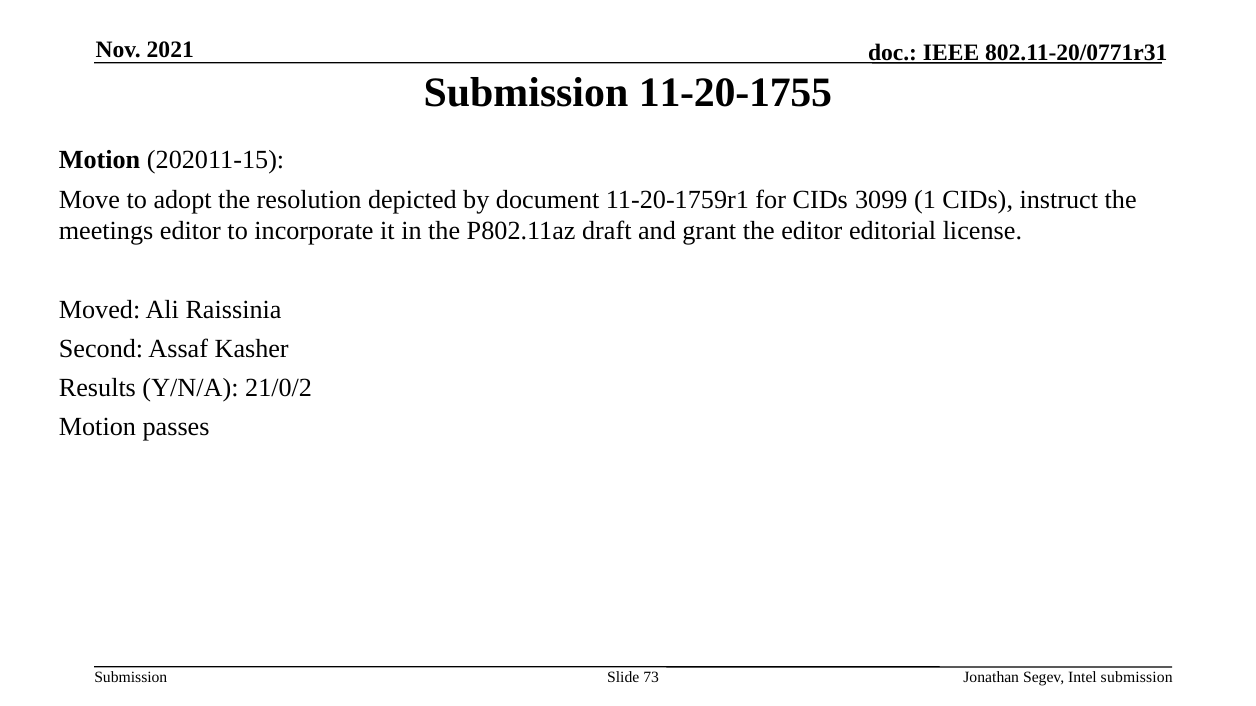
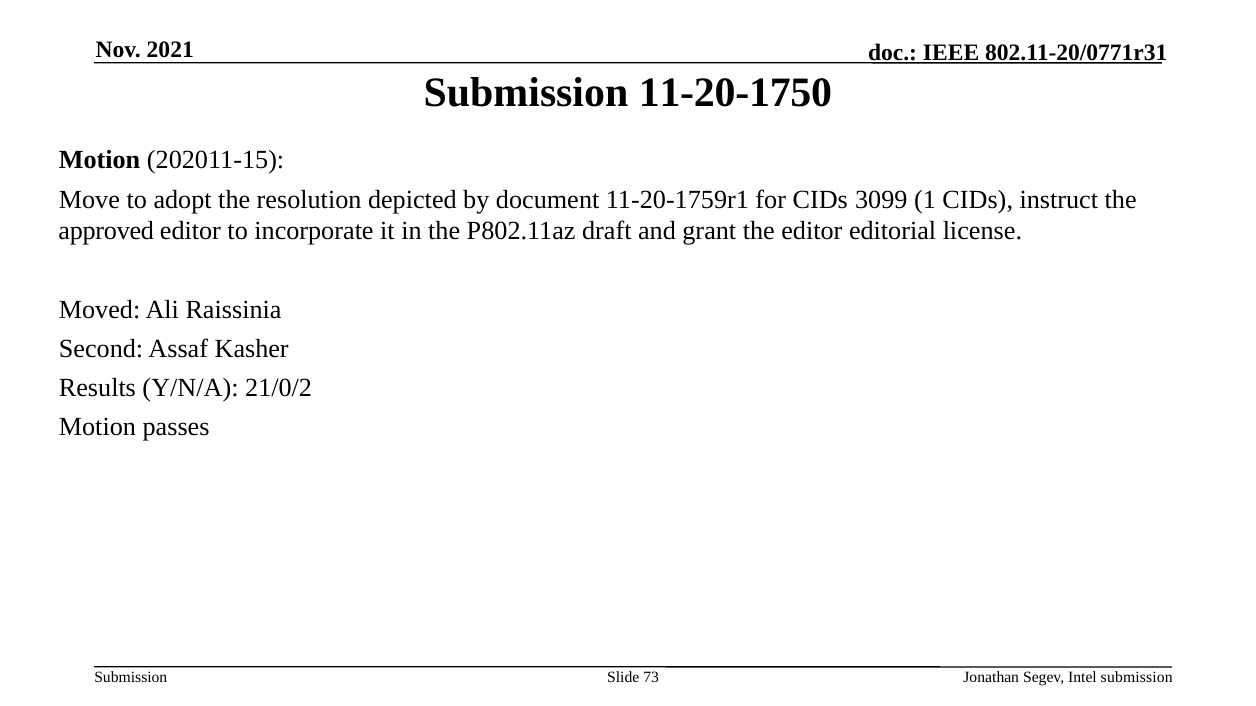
11-20-1755: 11-20-1755 -> 11-20-1750 (735, 92)
meetings: meetings -> approved (106, 231)
